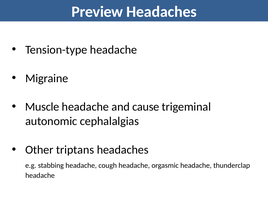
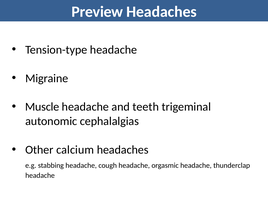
cause: cause -> teeth (146, 107)
triptans: triptans -> calcium (75, 150)
